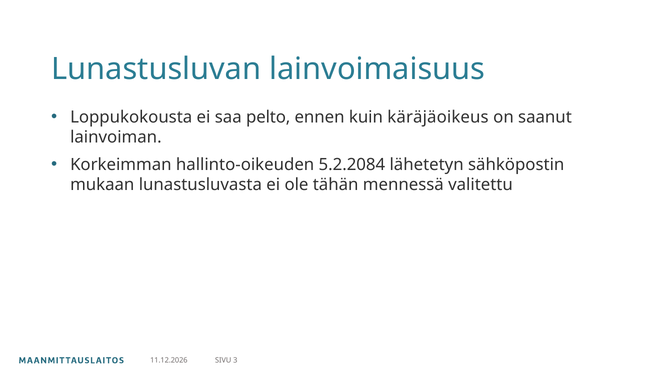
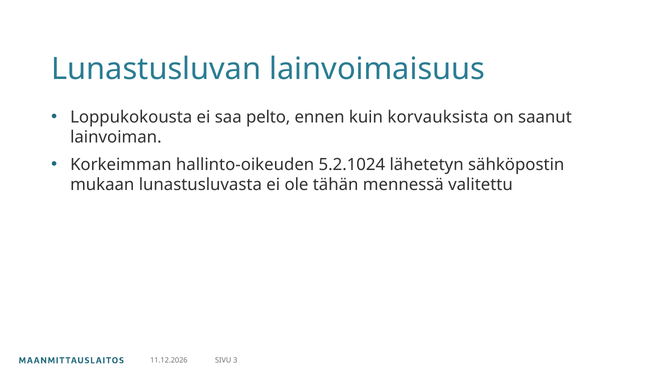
käräjäoikeus: käräjäoikeus -> korvauksista (438, 117)
5.2.2084: 5.2.2084 -> 5.2.1024 (352, 165)
